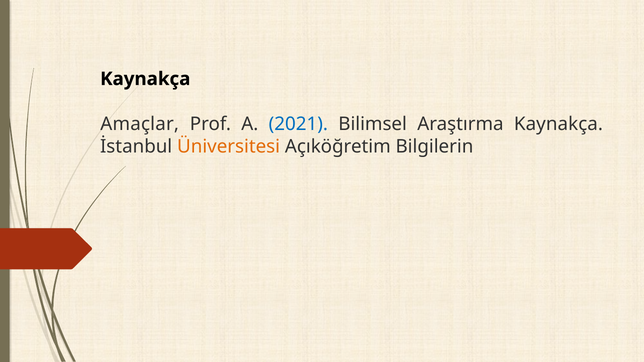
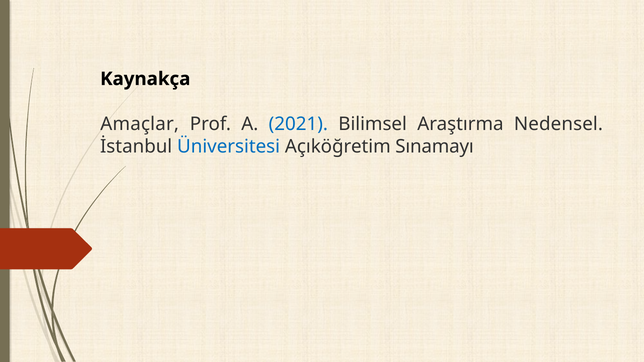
Araştırma Kaynakça: Kaynakça -> Nedensel (558, 124)
Üniversitesi colour: orange -> blue (229, 147)
Bilgilerin: Bilgilerin -> Sınamayı (435, 147)
